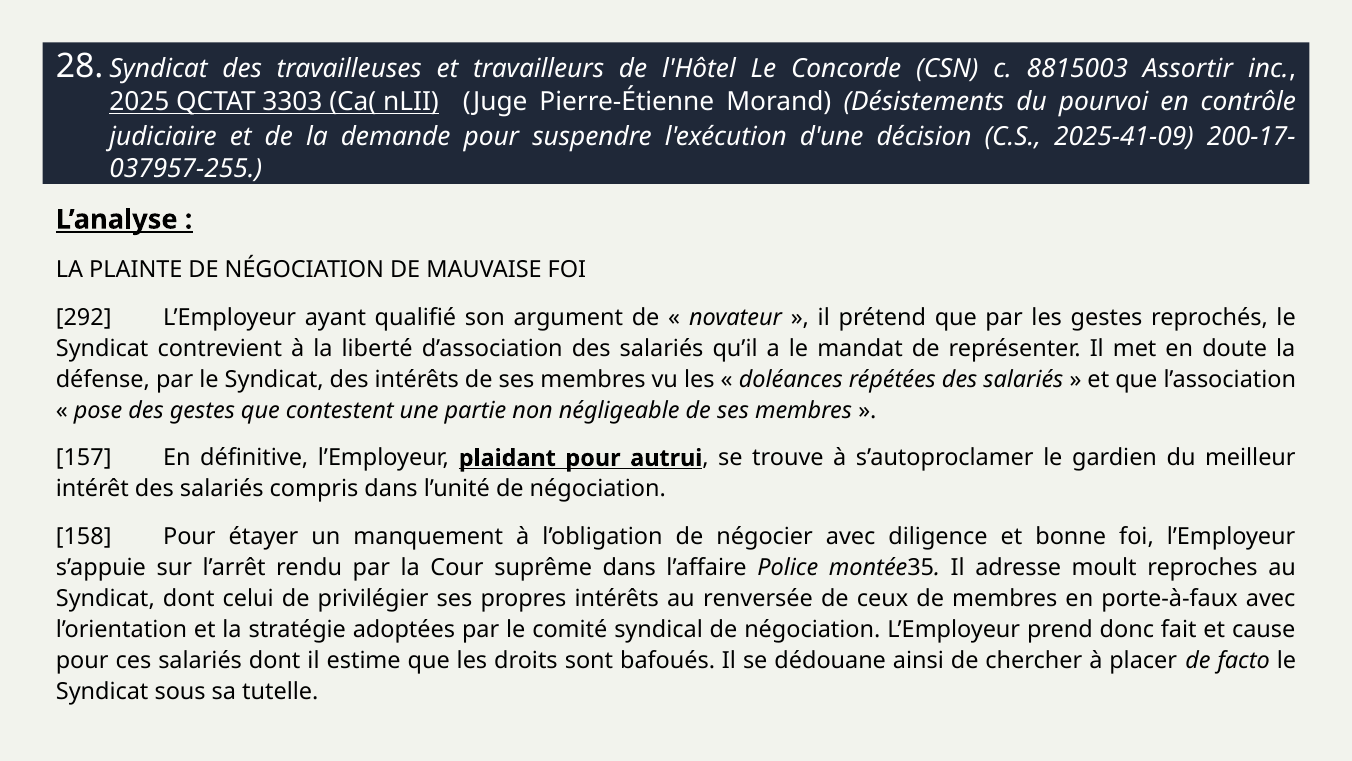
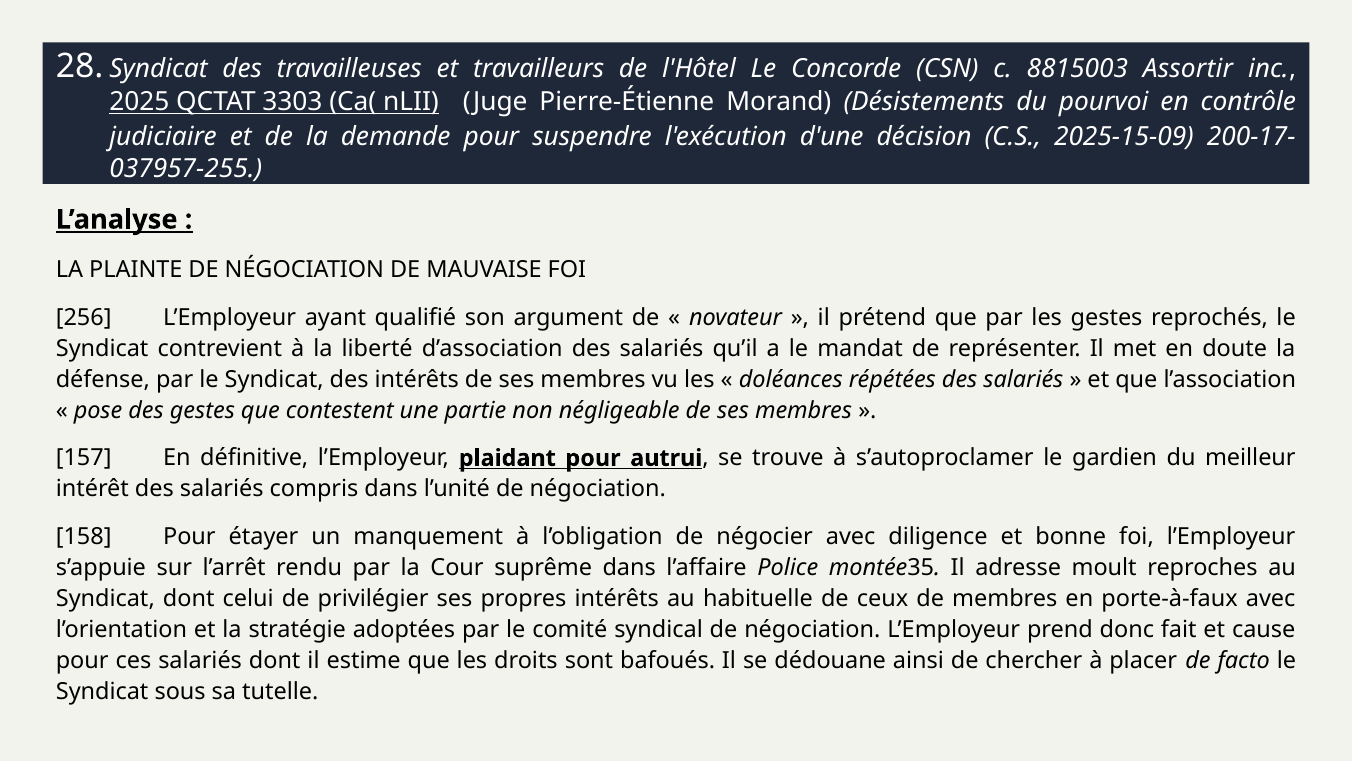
2025-41-09: 2025-41-09 -> 2025-15-09 (1124, 137)
292: 292 -> 256 (84, 317)
renversée: renversée -> habituelle (758, 599)
